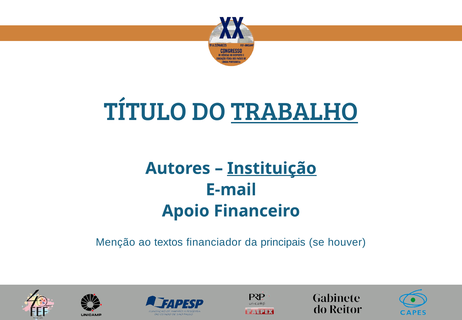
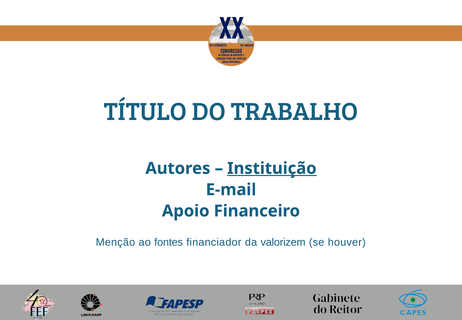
TRABALHO underline: present -> none (294, 112)
textos: textos -> fontes (169, 242)
principais: principais -> valorizem (283, 242)
